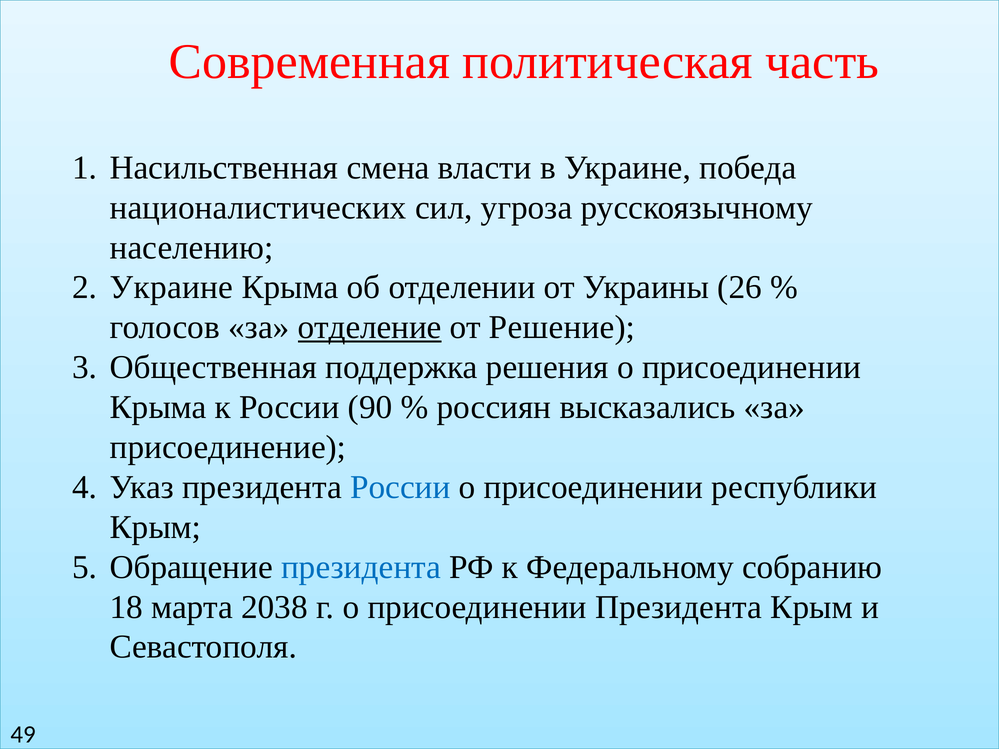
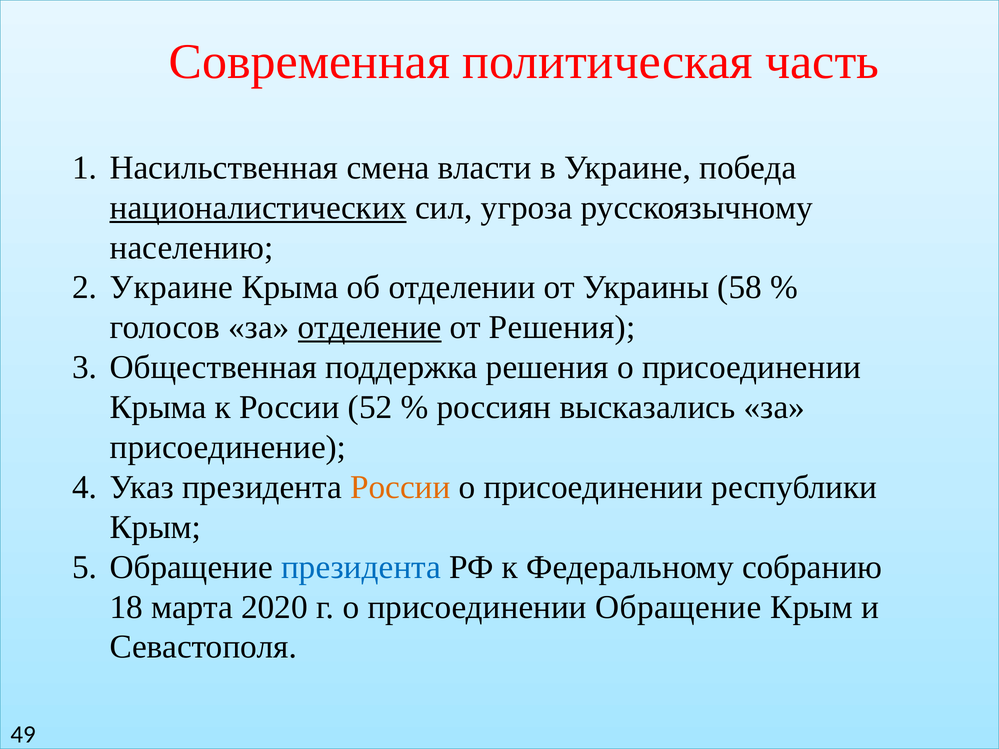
националистических underline: none -> present (258, 208)
26: 26 -> 58 (740, 288)
от Решение: Решение -> Решения (562, 328)
90: 90 -> 52 (370, 407)
России colour: blue -> orange (400, 487)
2038: 2038 -> 2020 (274, 607)
присоединении Президента: Президента -> Обращение (678, 607)
